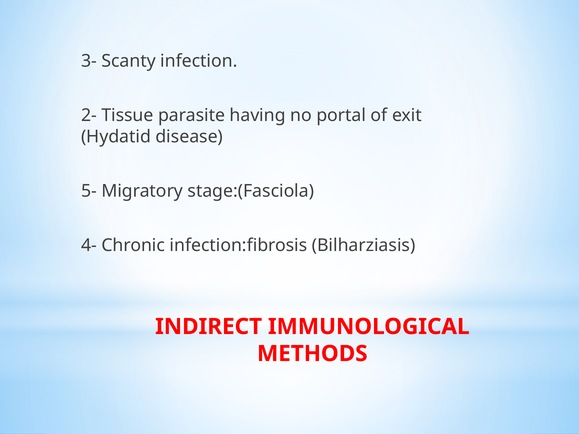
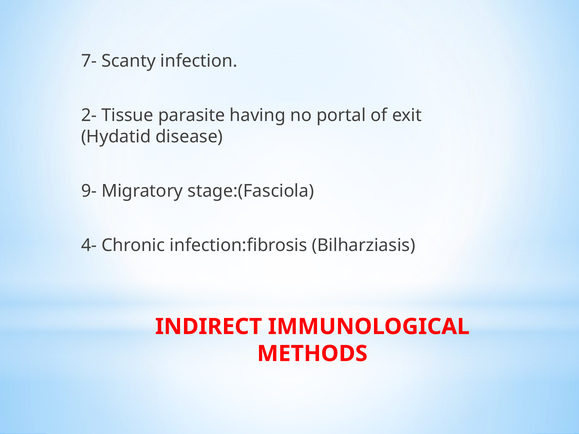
3-: 3- -> 7- (89, 61)
5-: 5- -> 9- (89, 191)
